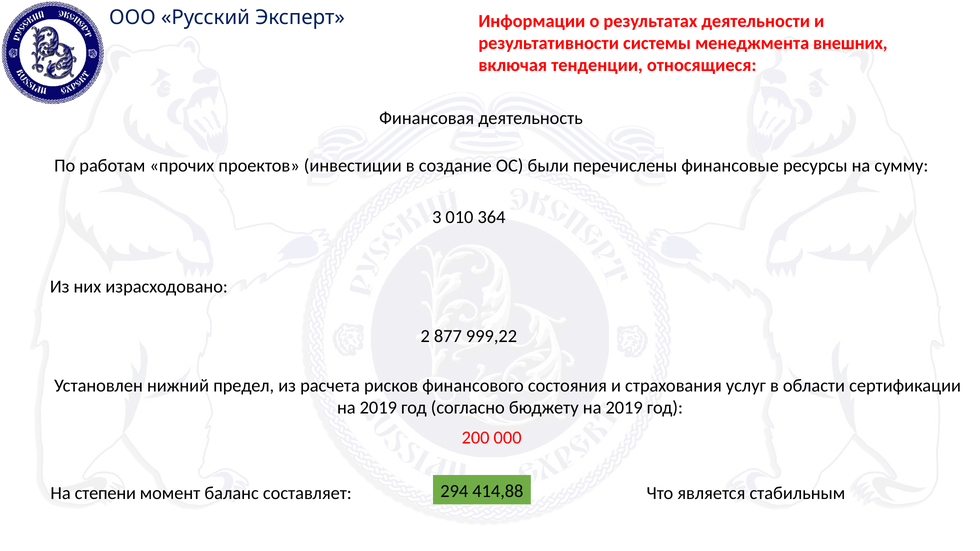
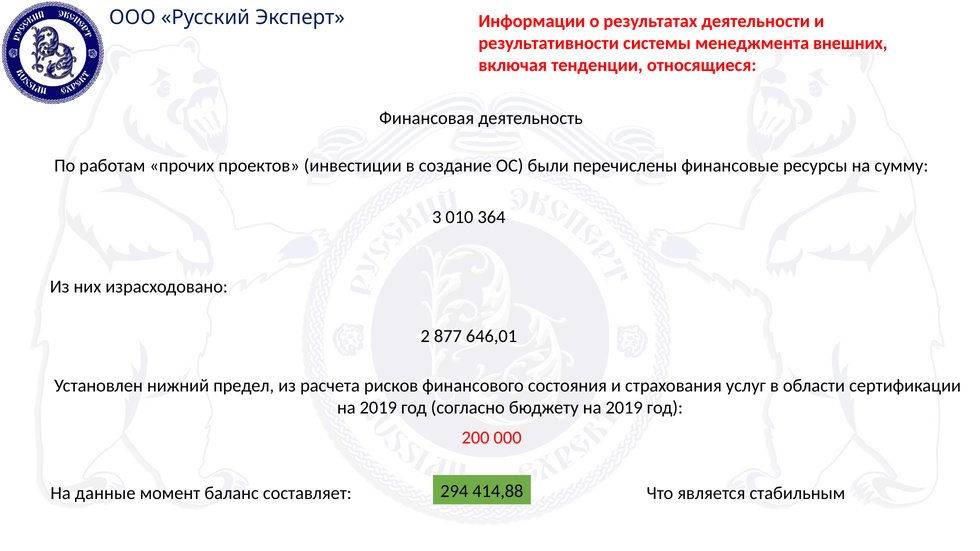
999,22: 999,22 -> 646,01 (492, 336)
степени: степени -> данные (105, 493)
